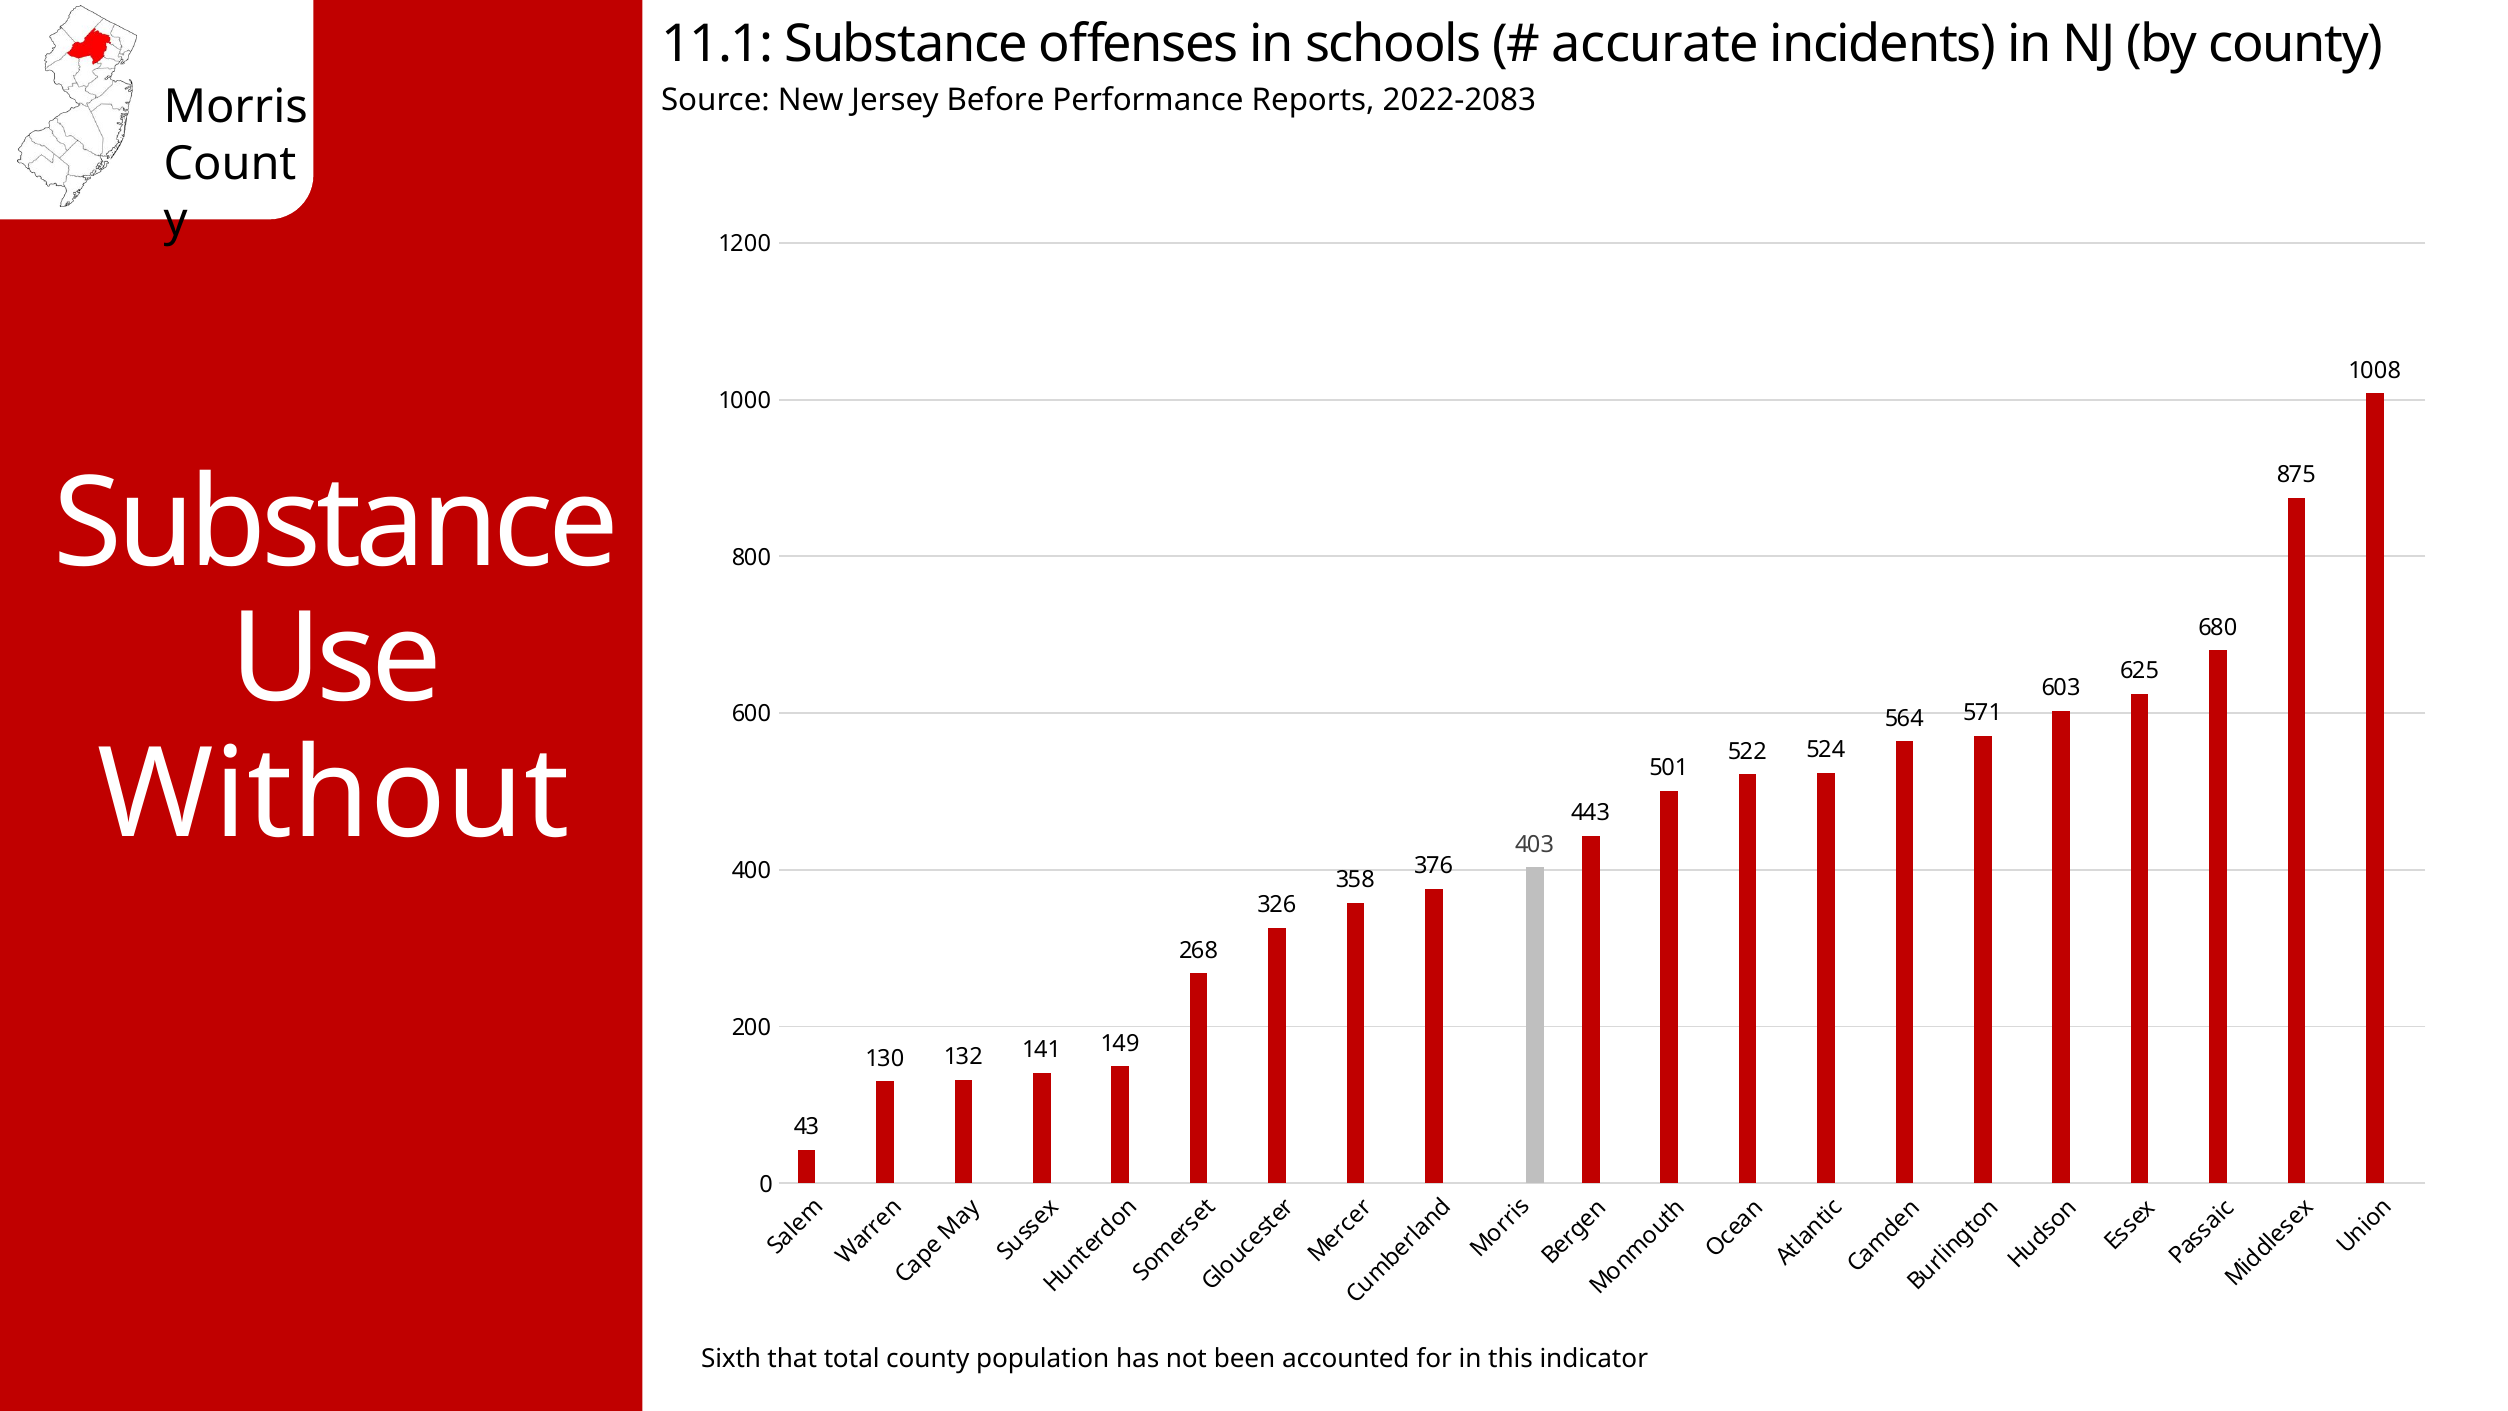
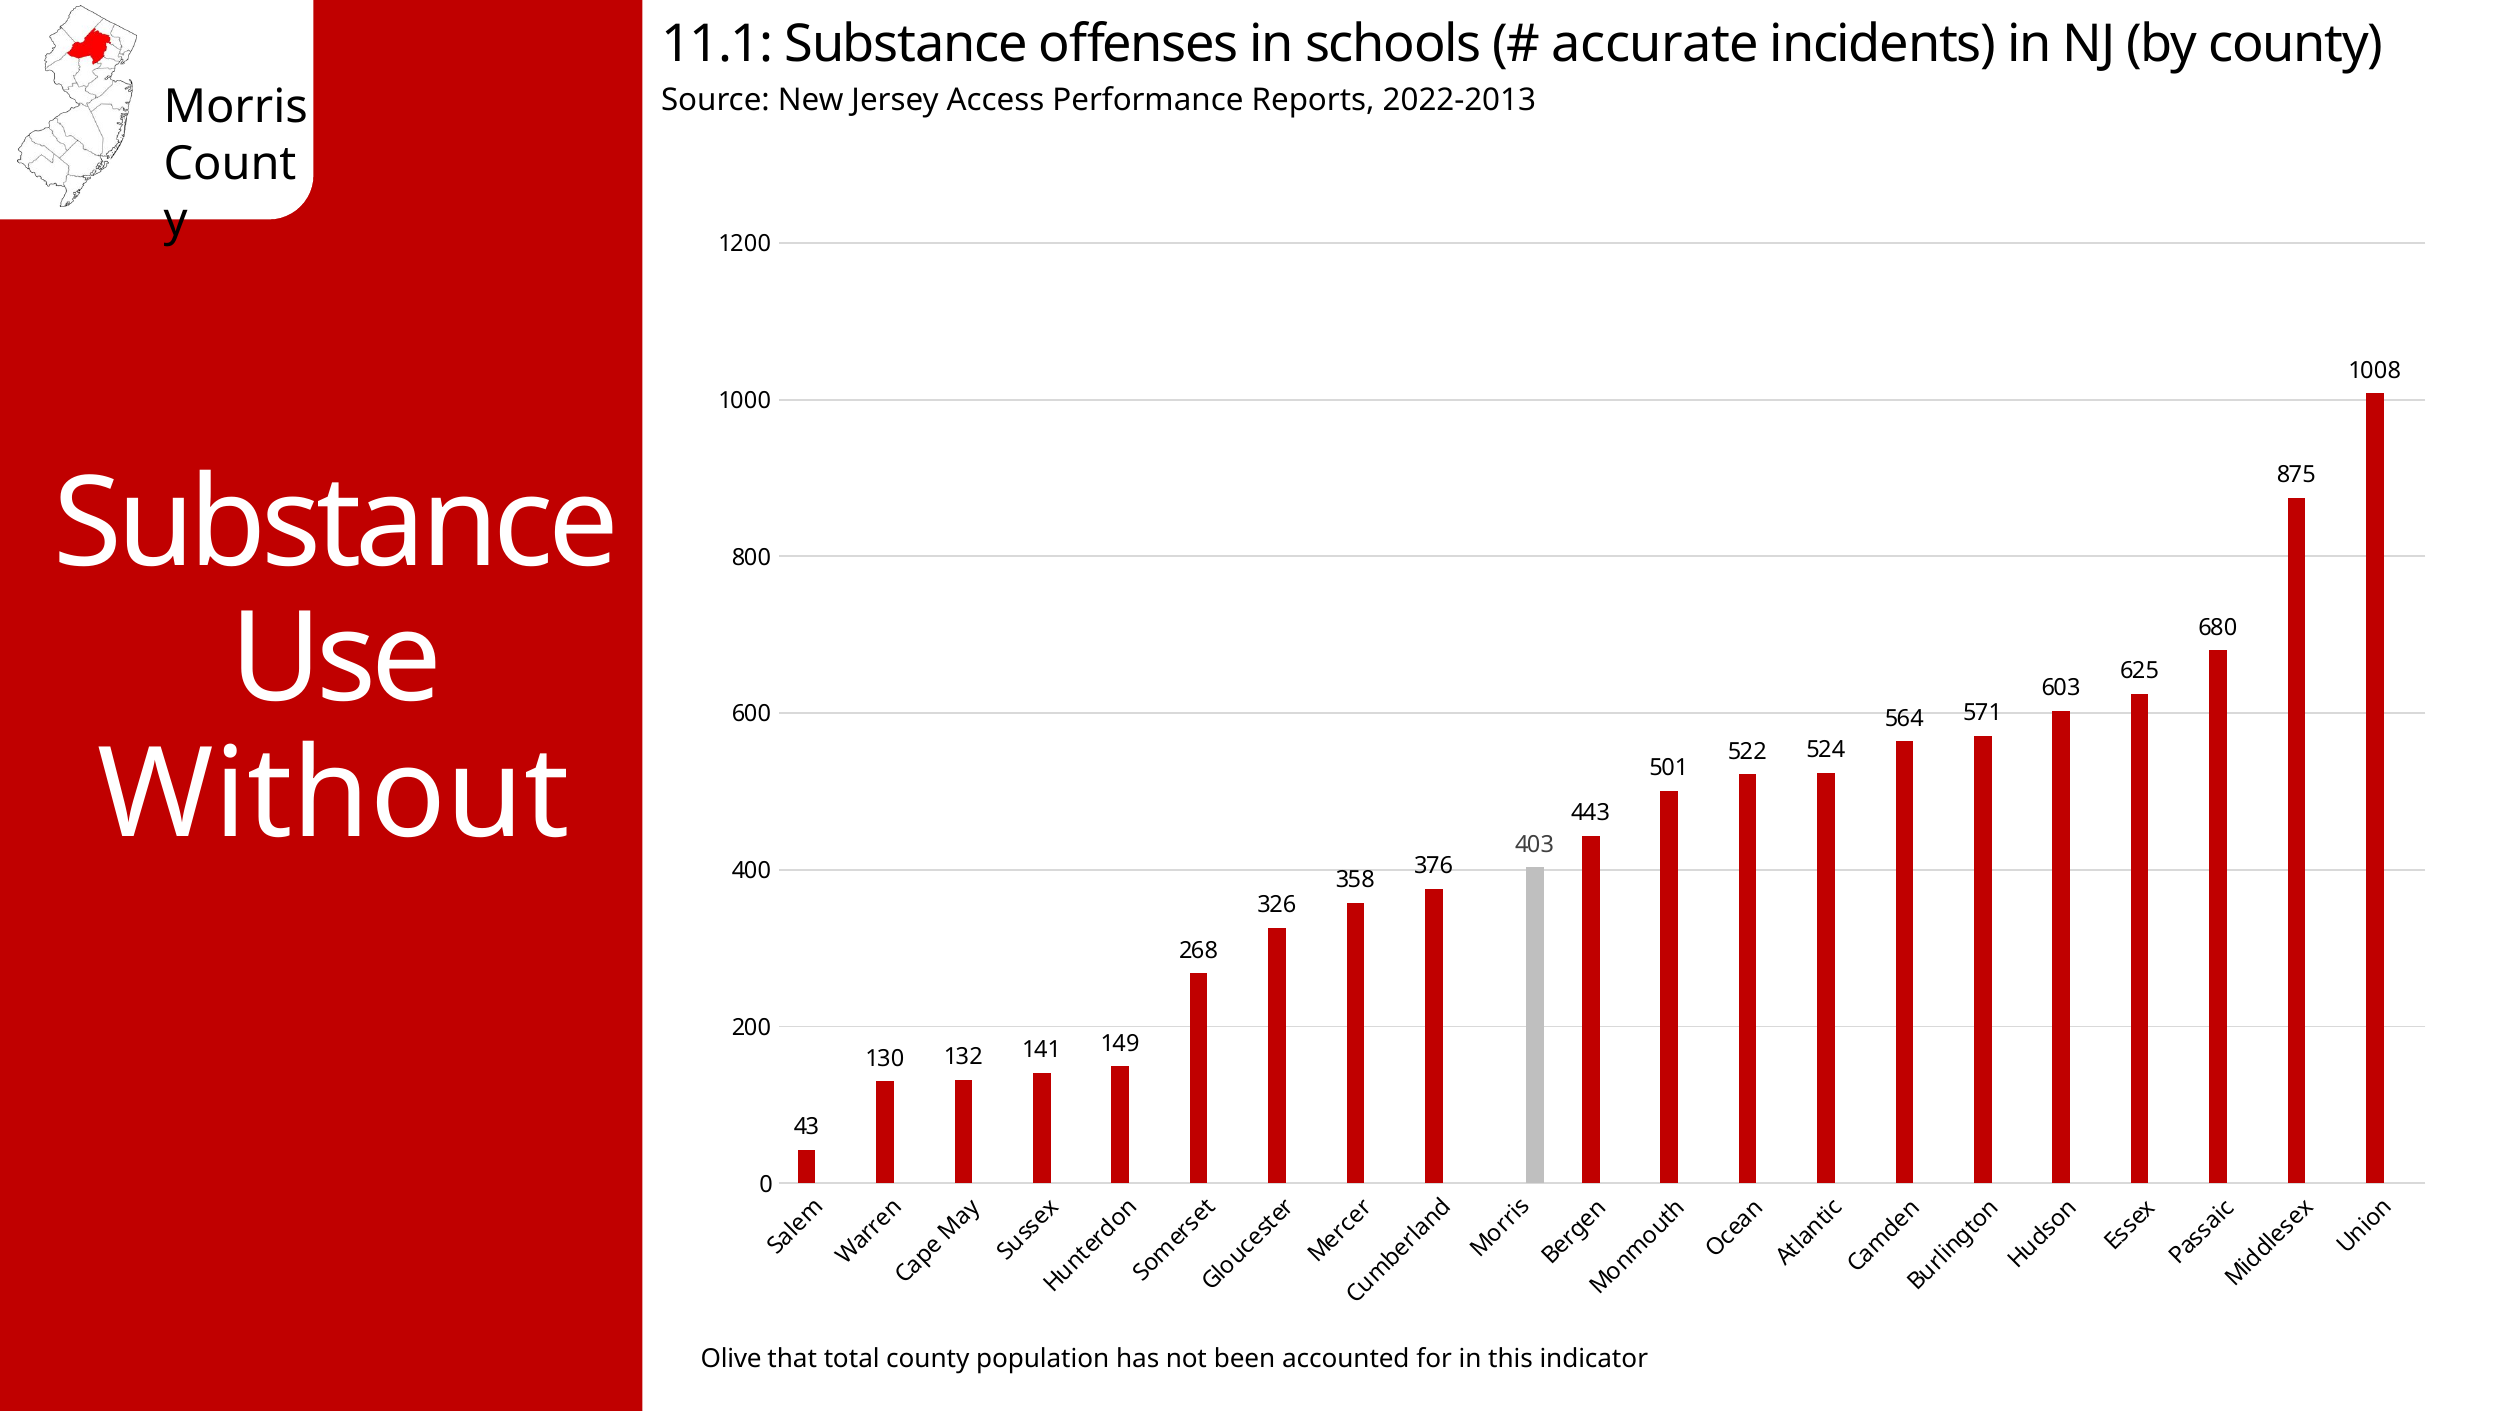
Before: Before -> Access (996, 100)
2022-2083: 2022-2083 -> 2022-2013 (1459, 100)
Sixth: Sixth -> Olive (731, 1359)
